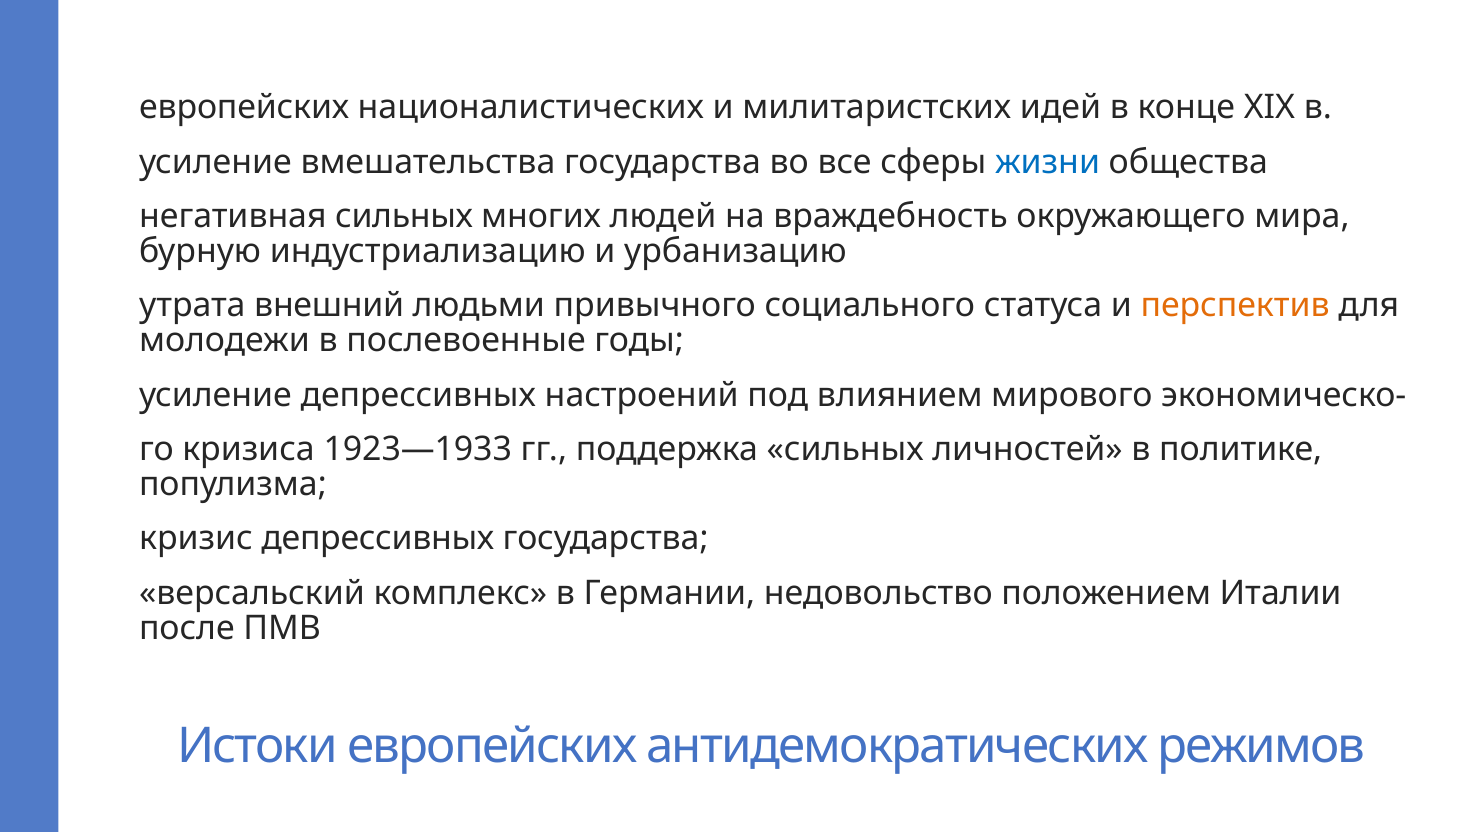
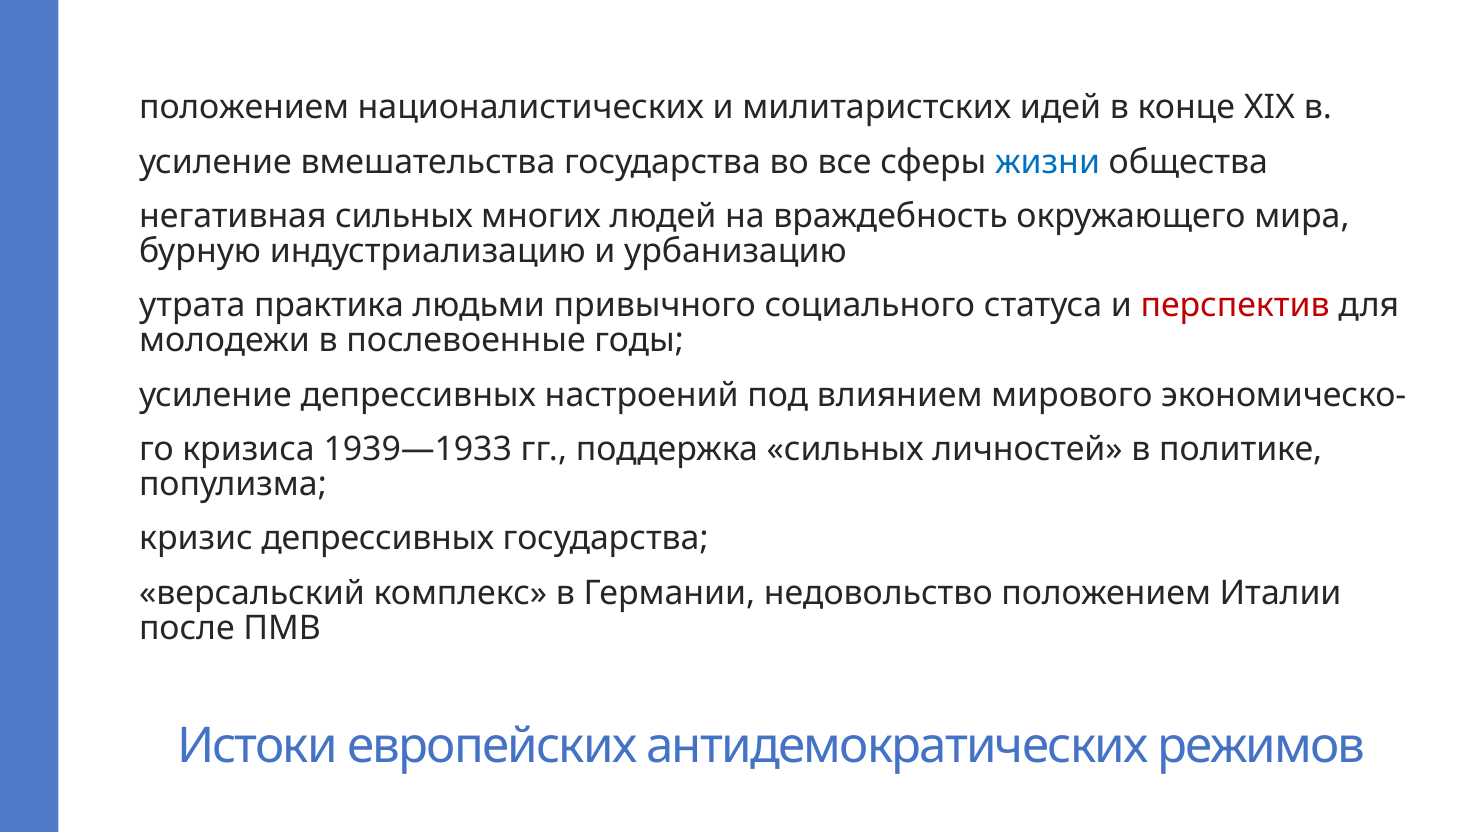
европейских: европейских -> положением (244, 107)
внешний: внешний -> практика (329, 306)
перспектив colour: orange -> red (1235, 306)
1923—1933: 1923—1933 -> 1939—1933 (418, 449)
